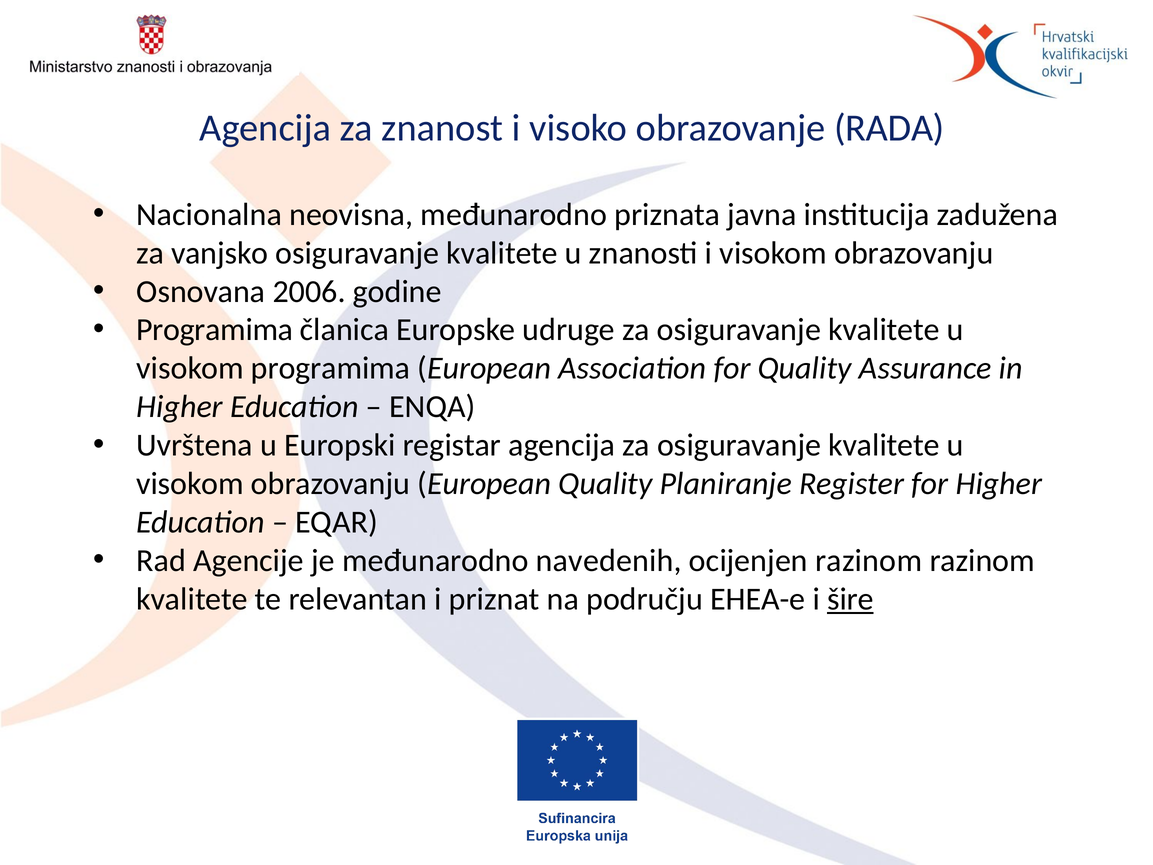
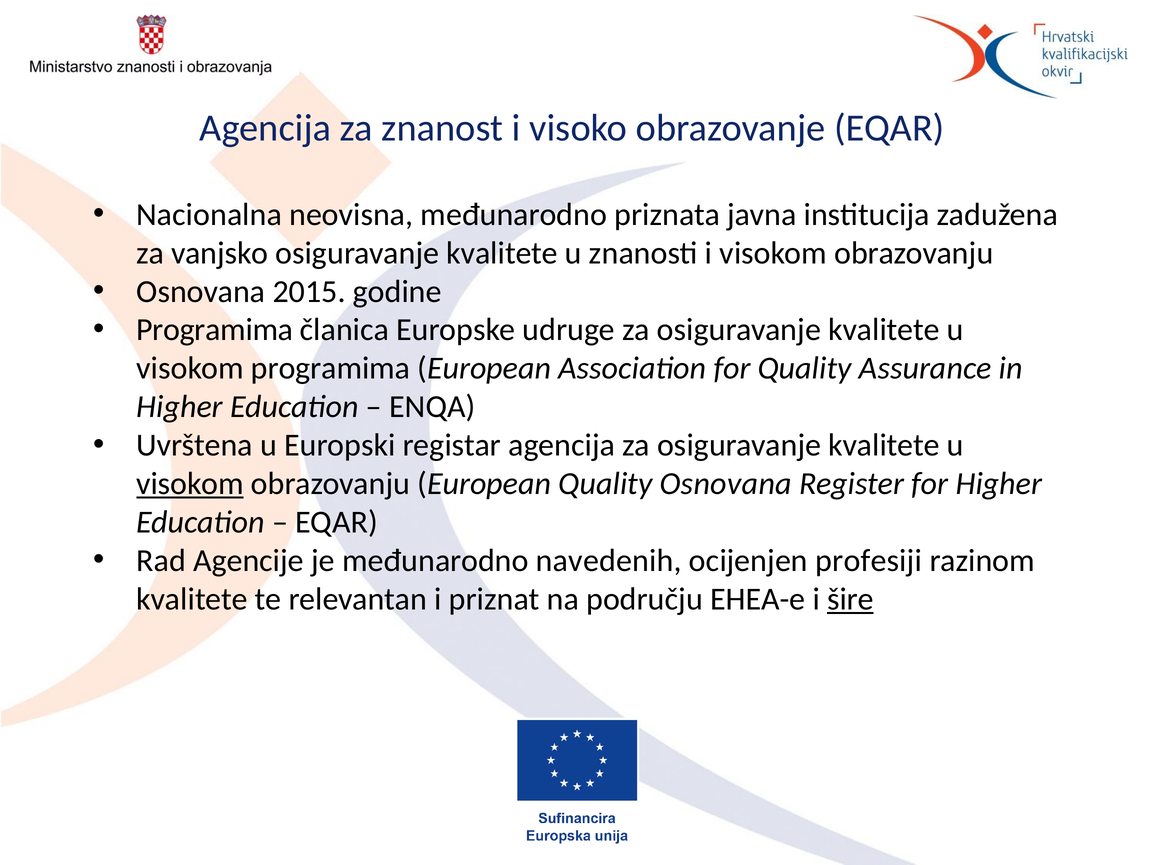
obrazovanje RADA: RADA -> EQAR (889, 128)
2006: 2006 -> 2015 (309, 291)
visokom underline: none -> present (190, 484)
Quality Planiranje: Planiranje -> Osnovana (726, 484)
ocijenjen razinom: razinom -> profesiji (869, 560)
